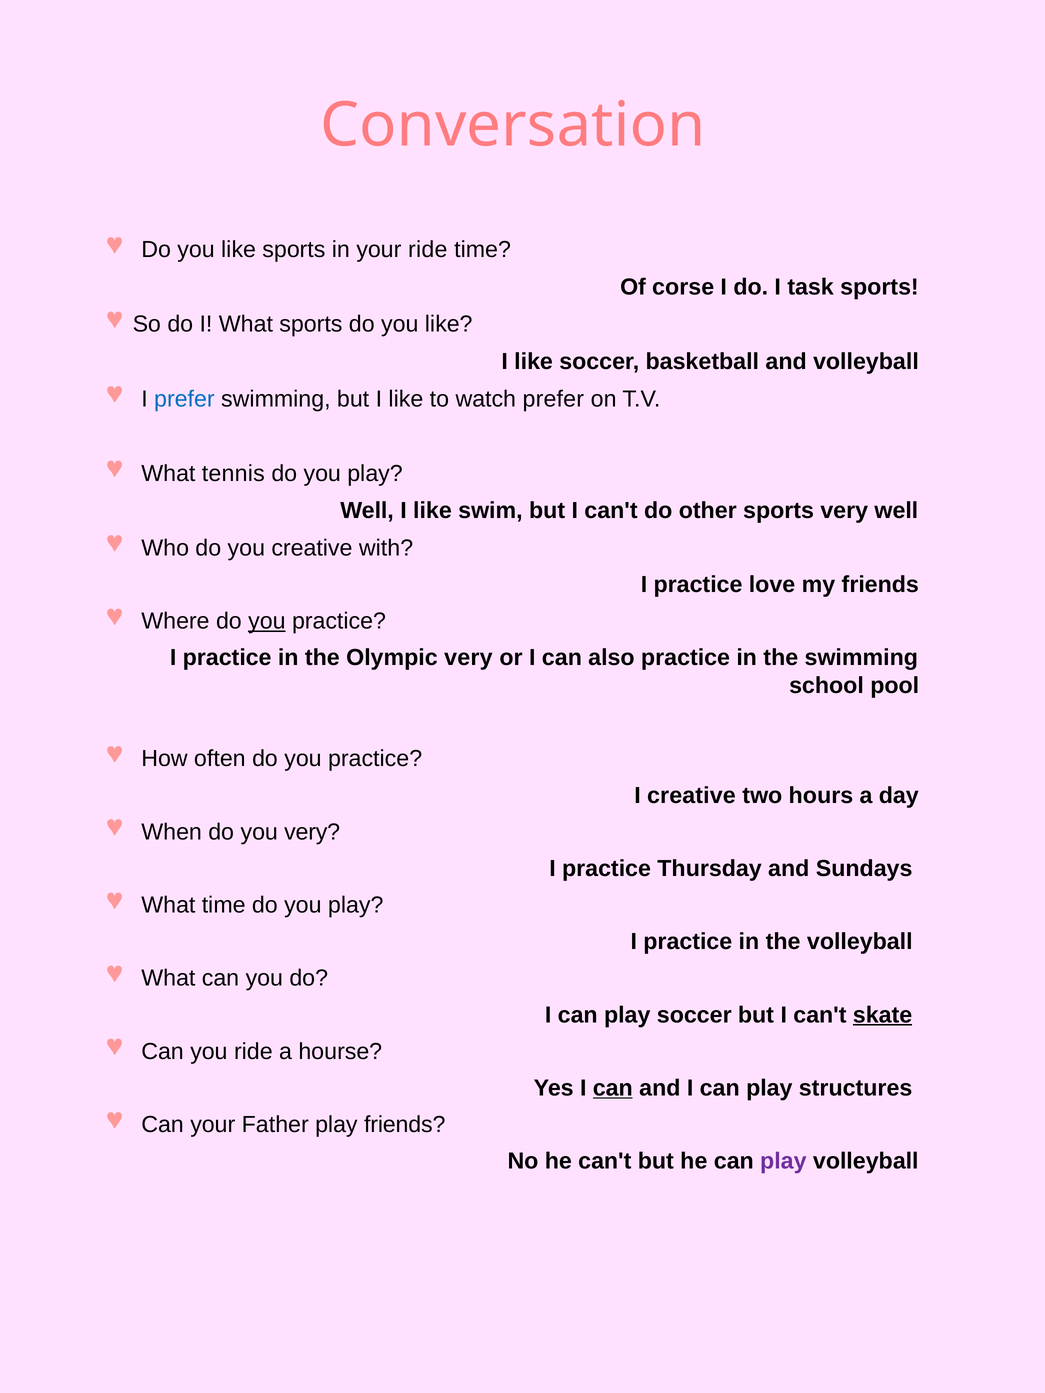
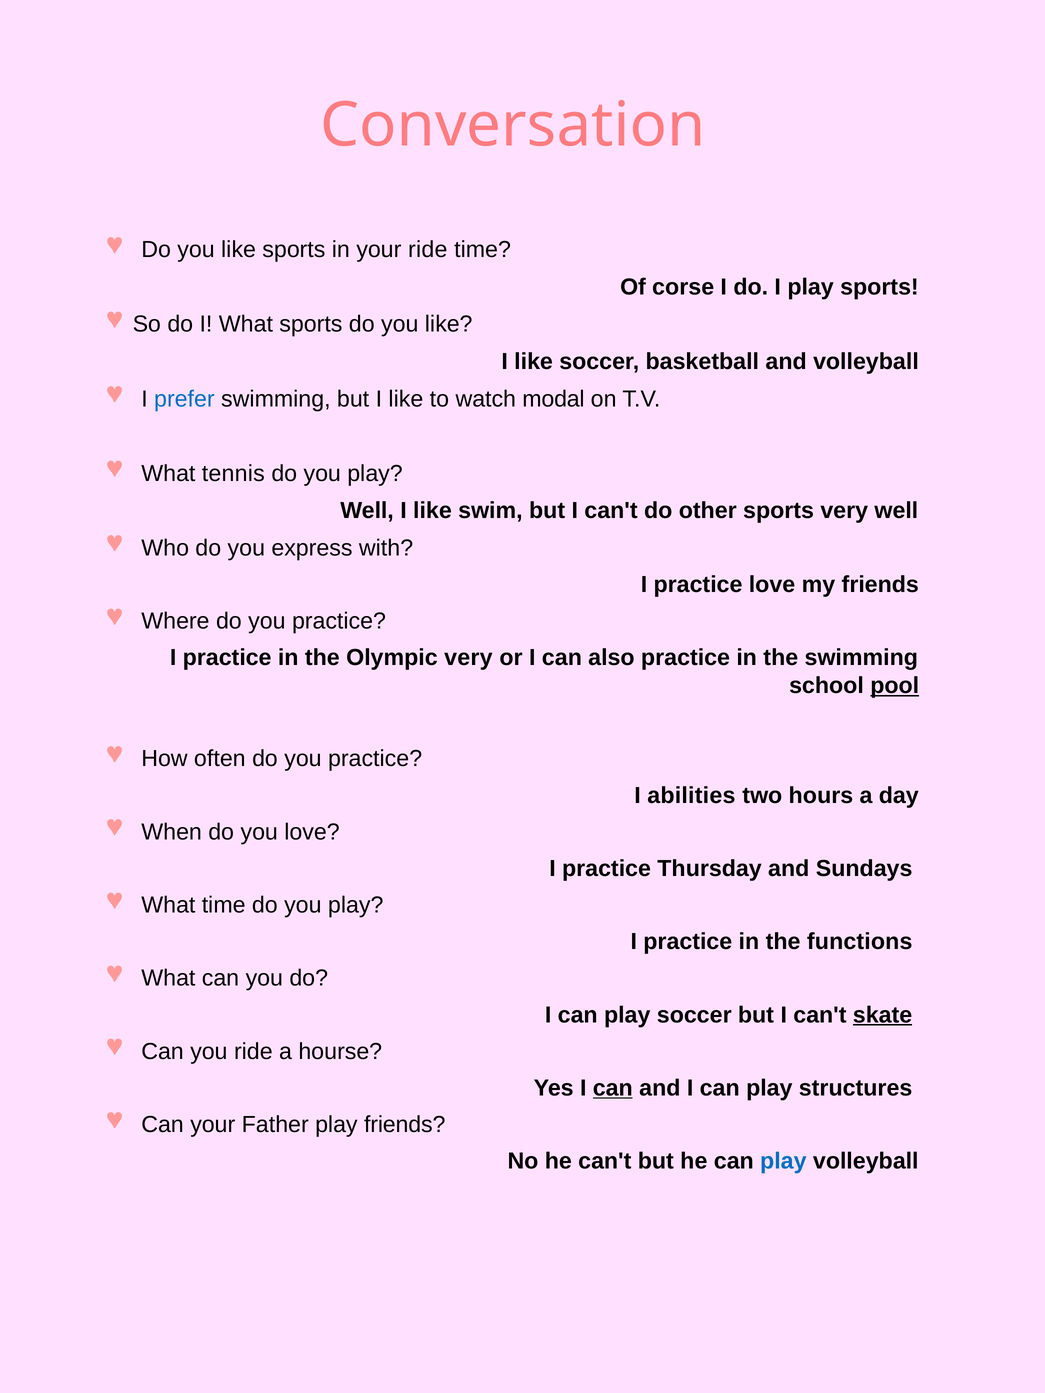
I task: task -> play (811, 287)
watch prefer: prefer -> modal (553, 399)
you creative: creative -> express (312, 548)
you underline: present -> none (267, 621)
pool underline: none -> present (895, 686)
I creative: creative -> abilities (691, 796)
you very: very -> love (312, 832)
the volleyball: volleyball -> functions (860, 942)
play colour: purple -> blue (783, 1161)
